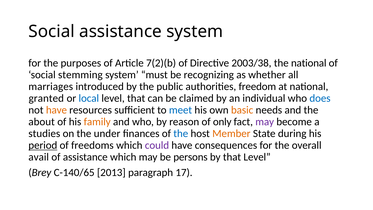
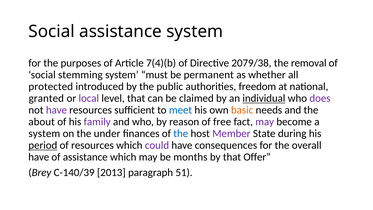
7(2)(b: 7(2)(b -> 7(4)(b (161, 63)
2003/38: 2003/38 -> 2079/38 (251, 63)
the national: national -> removal (309, 63)
recognizing: recognizing -> permanent (209, 75)
marriages: marriages -> protected (51, 87)
local colour: blue -> purple (89, 98)
individual underline: none -> present (264, 98)
does colour: blue -> purple (320, 98)
have colour: orange -> purple (56, 110)
family colour: orange -> purple (97, 122)
only: only -> free (222, 122)
studies: studies -> system (44, 133)
Member colour: orange -> purple (231, 133)
of freedoms: freedoms -> resources (92, 145)
avail: avail -> have (39, 157)
persons: persons -> months (190, 157)
that Level: Level -> Offer (257, 157)
C-140/65: C-140/65 -> C-140/39 (74, 172)
17: 17 -> 51 (184, 172)
